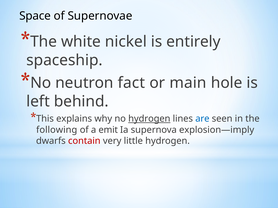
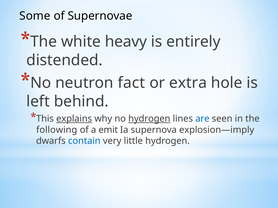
Space: Space -> Some (35, 16)
nickel: nickel -> heavy (126, 42)
spaceship: spaceship -> distended (65, 60)
main: main -> extra (188, 83)
explains underline: none -> present (74, 119)
contain colour: red -> blue (84, 141)
